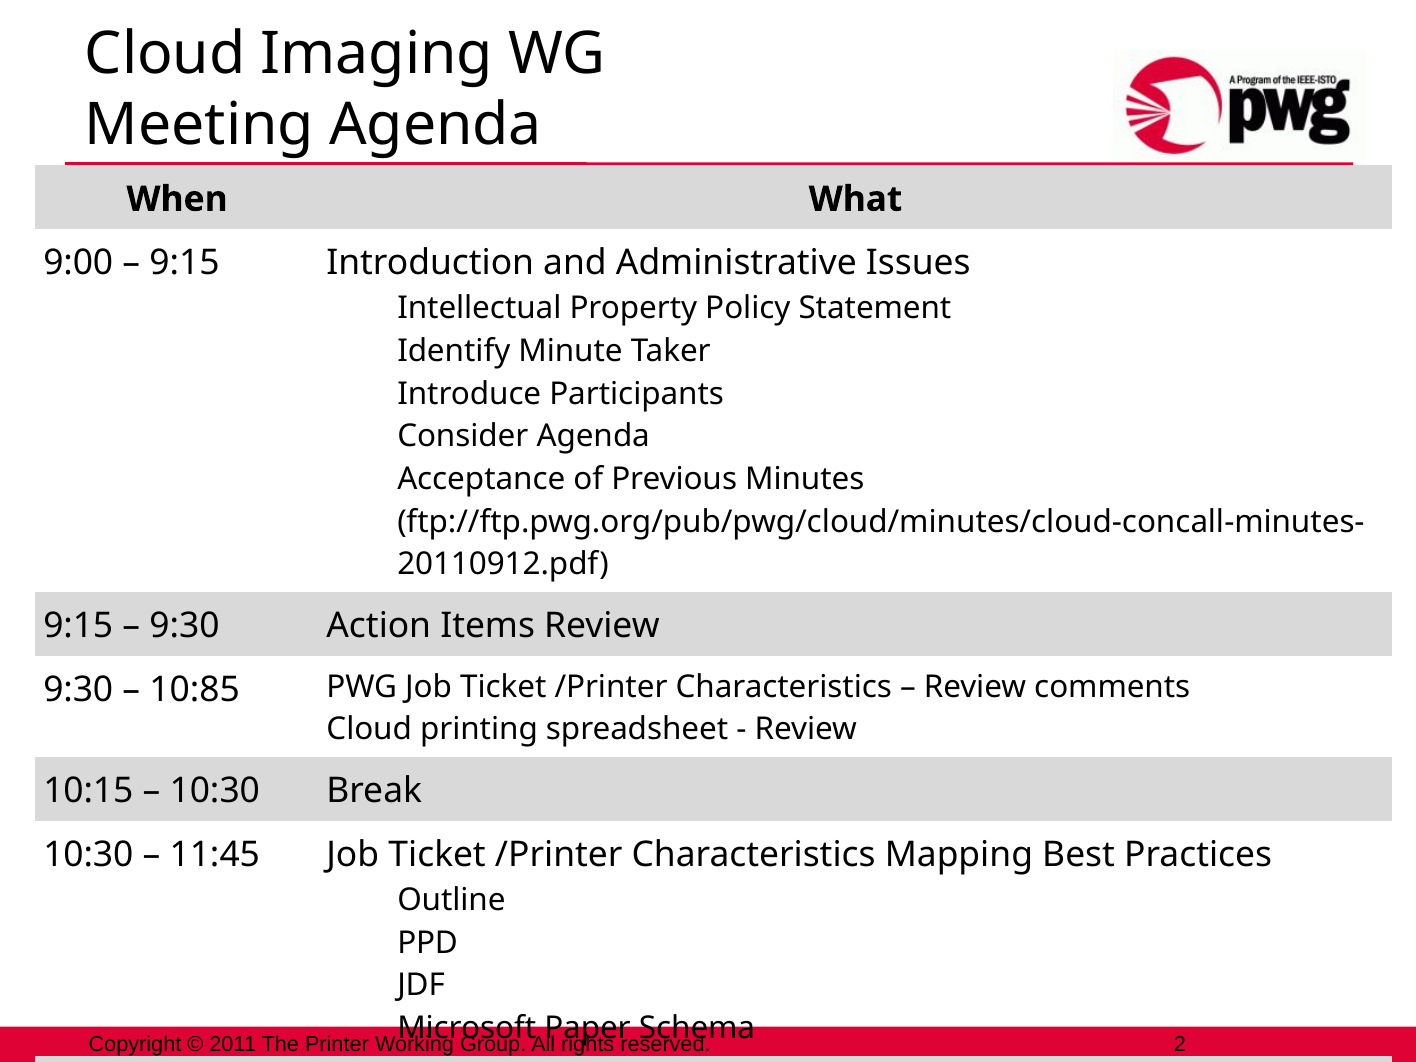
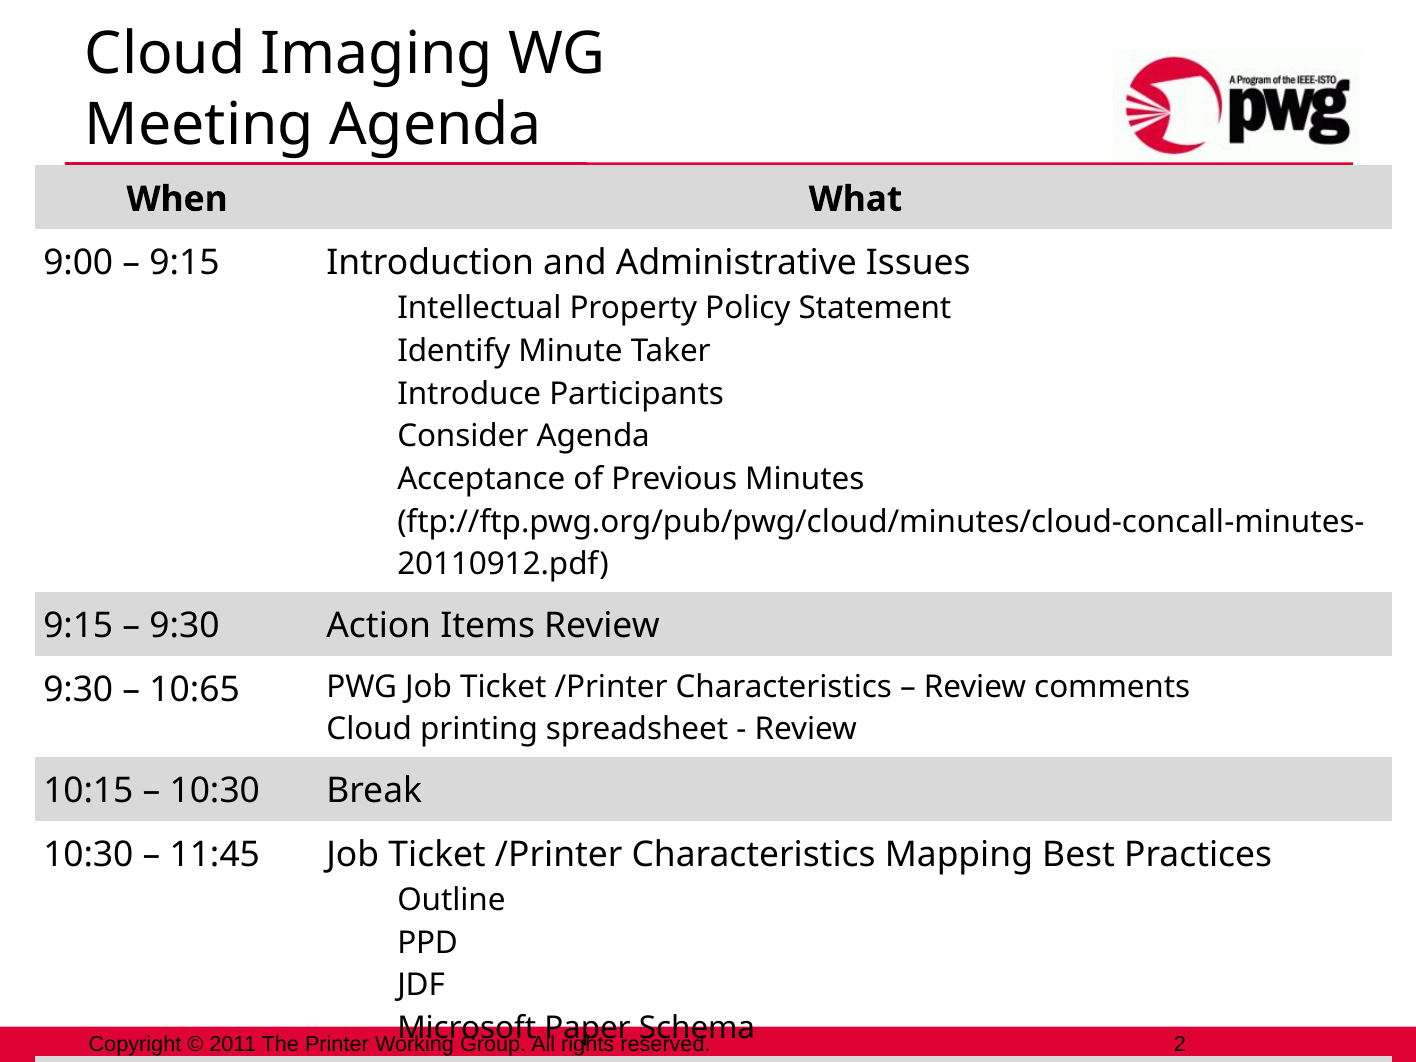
10:85: 10:85 -> 10:65 (195, 690)
